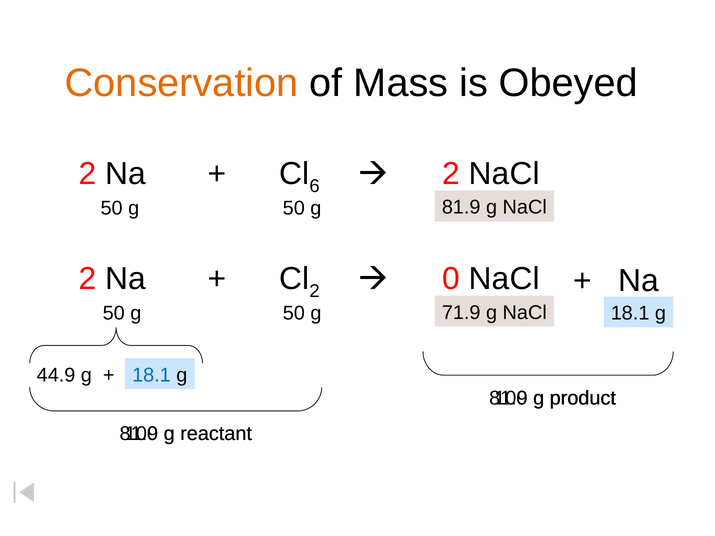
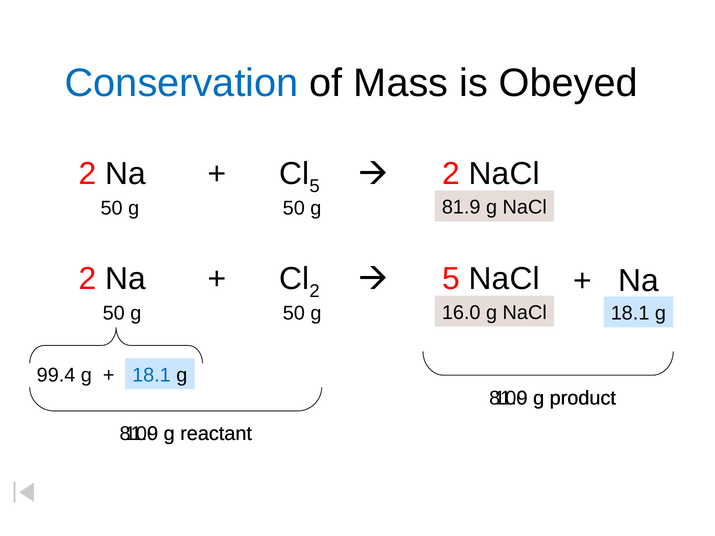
Conservation colour: orange -> blue (182, 83)
6: 6 -> 5 (315, 186)
0: 0 -> 5 (451, 279)
71.9: 71.9 -> 16.0 (461, 313)
44.9: 44.9 -> 99.4 (56, 375)
